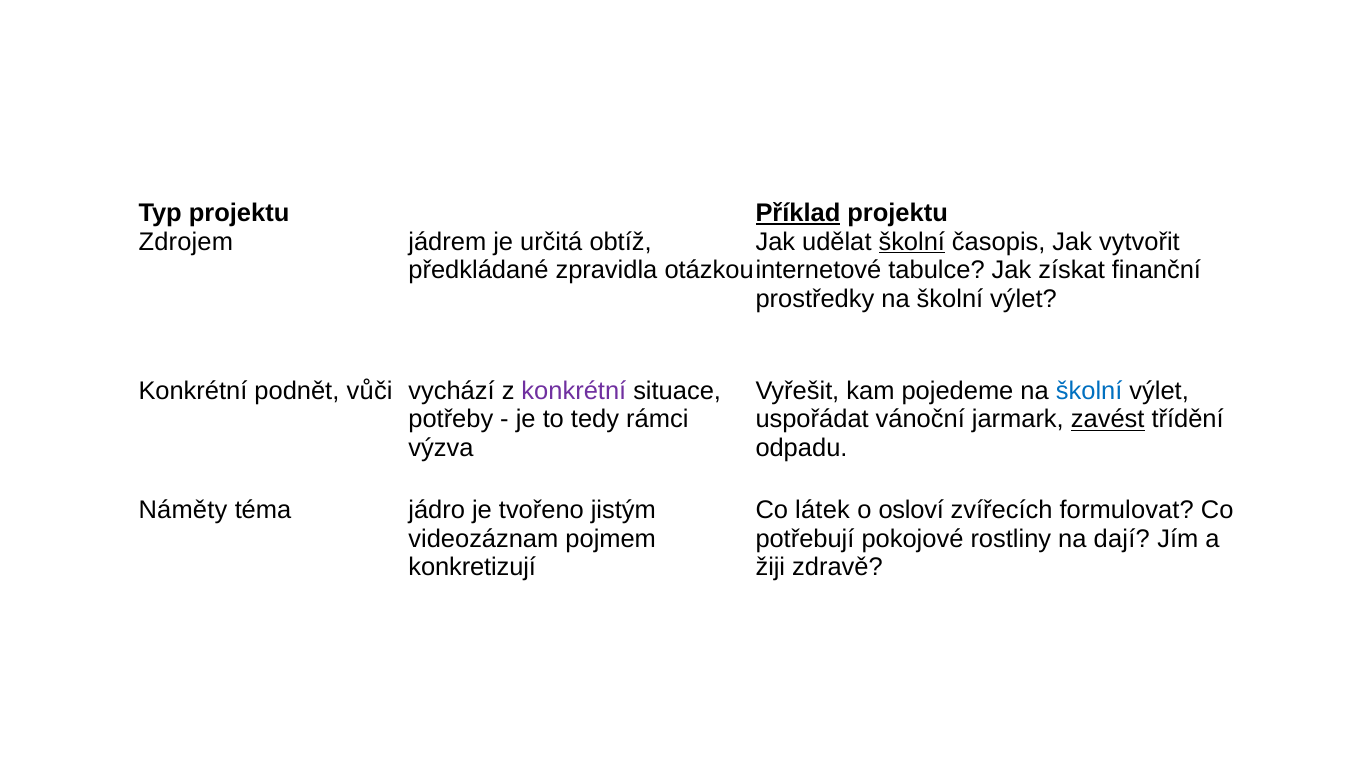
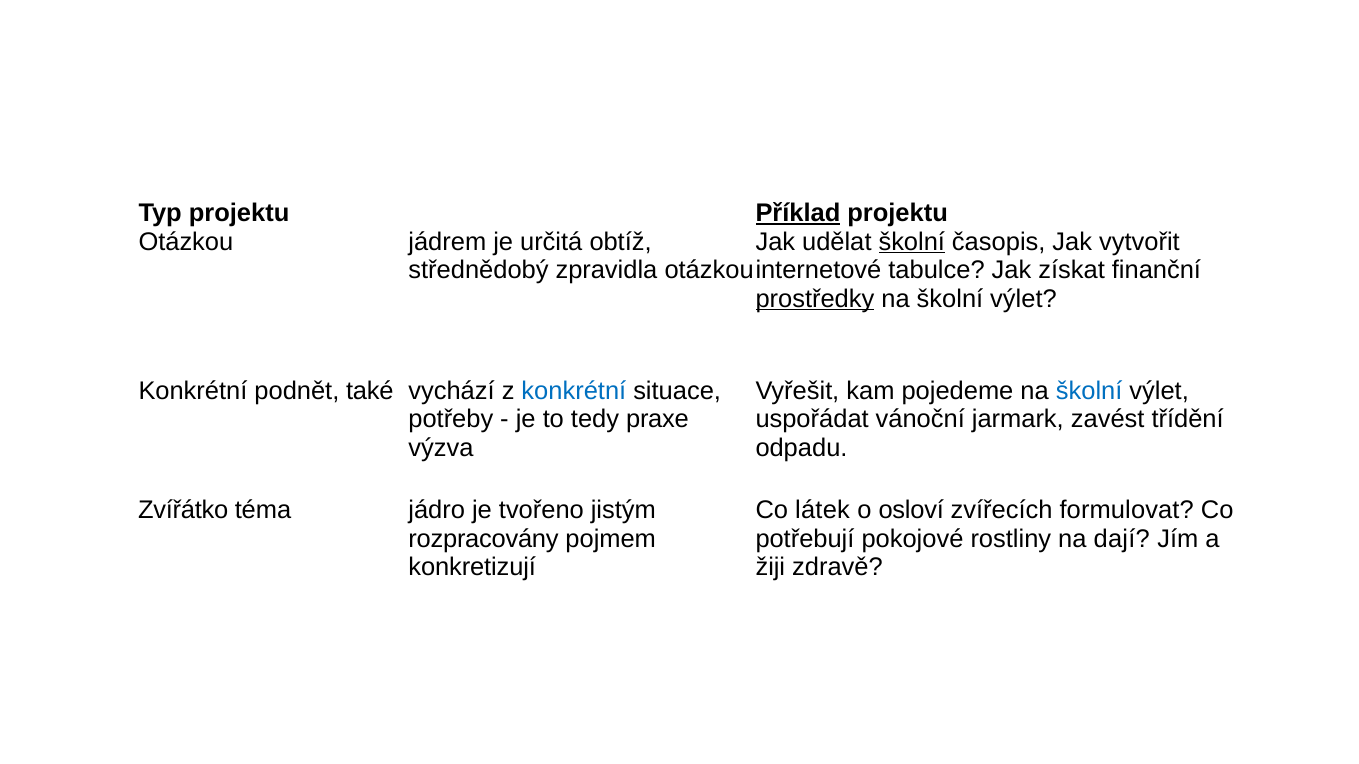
Zdrojem: Zdrojem -> Otázkou (186, 242)
předkládané: předkládané -> střednědobý (479, 270)
prostředky underline: none -> present (815, 299)
vůči: vůči -> také (370, 391)
konkrétní colour: purple -> blue (574, 391)
rámci: rámci -> praxe (657, 420)
zavést underline: present -> none (1108, 420)
Náměty: Náměty -> Zvířátko (183, 511)
videozáznam: videozáznam -> rozpracovány (484, 539)
